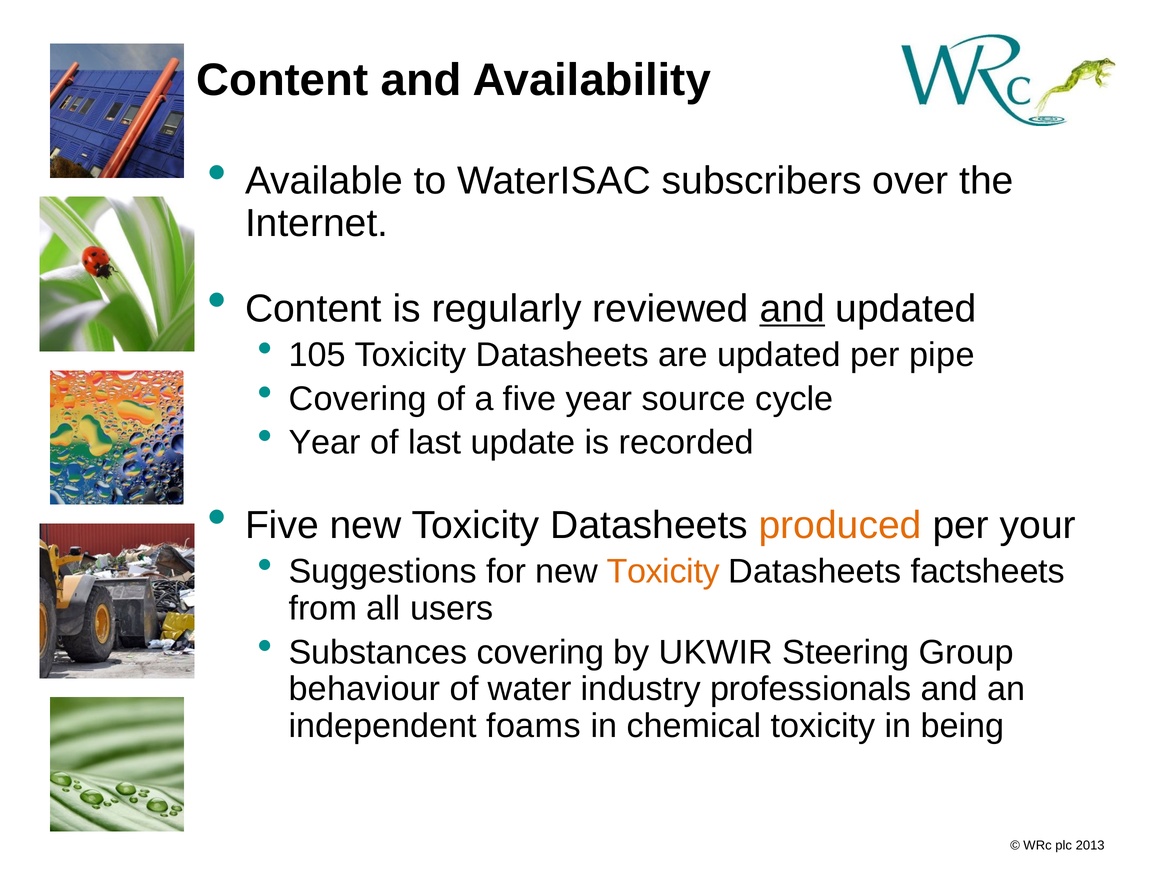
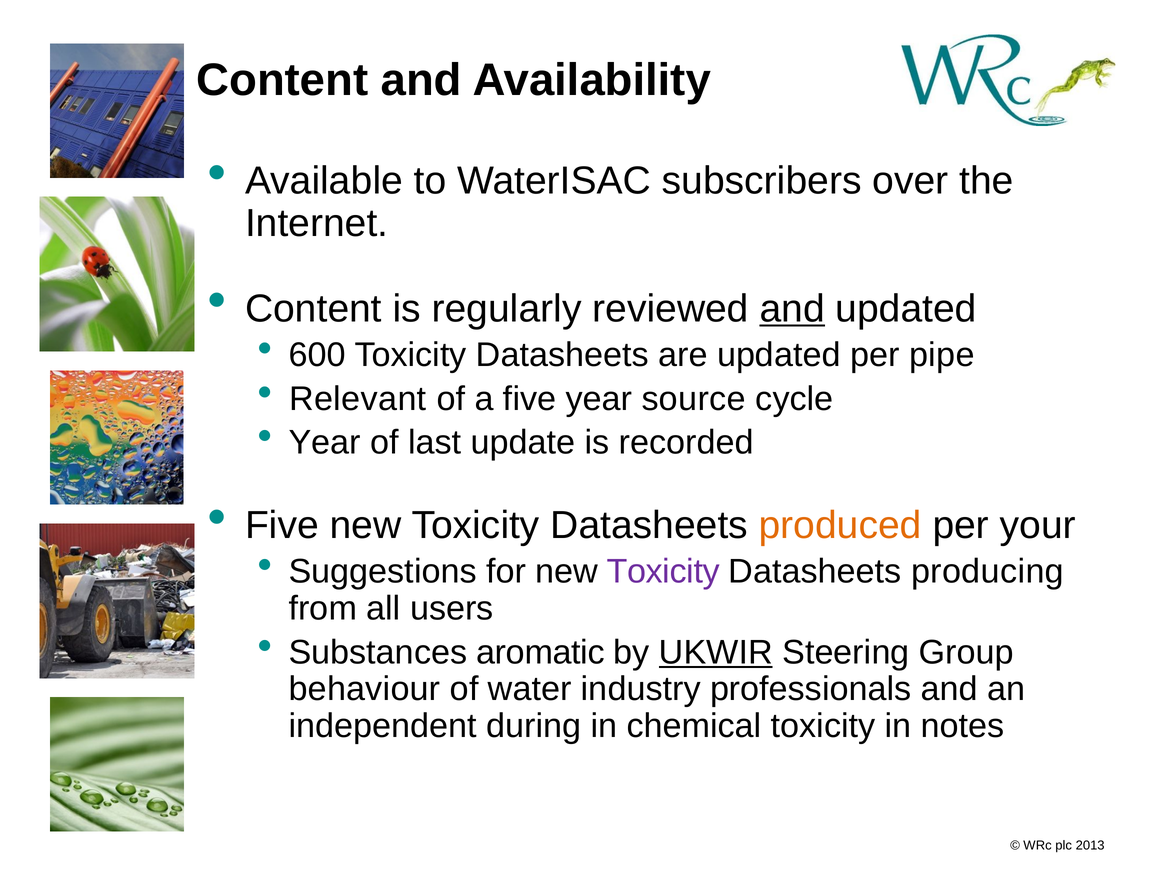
105: 105 -> 600 (317, 355)
Covering: Covering -> Relevant (358, 399)
Toxicity colour: orange -> purple (663, 572)
factsheets: factsheets -> producing (987, 572)
Substances covering: covering -> aromatic (540, 652)
UKWIR underline: none -> present (716, 652)
foams: foams -> during (534, 726)
being: being -> notes (963, 726)
